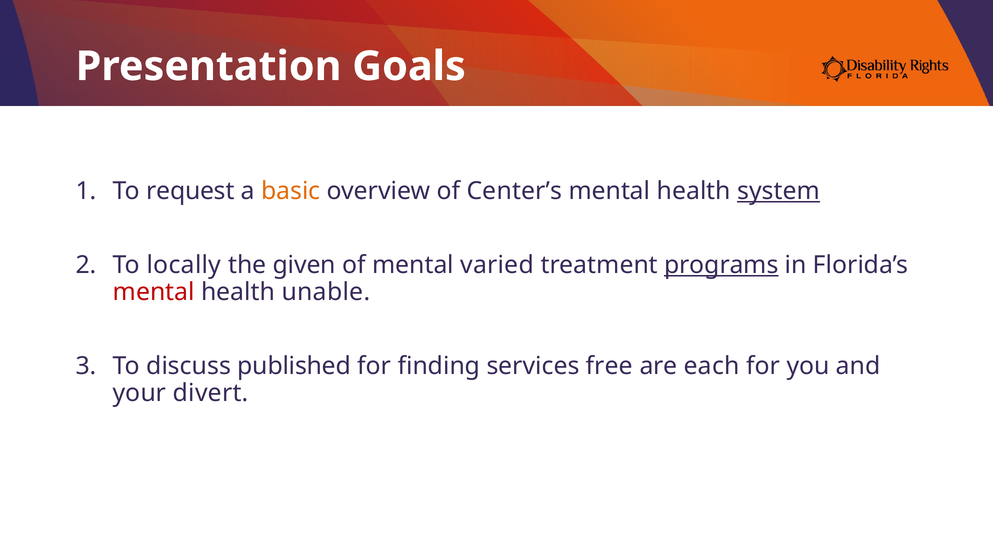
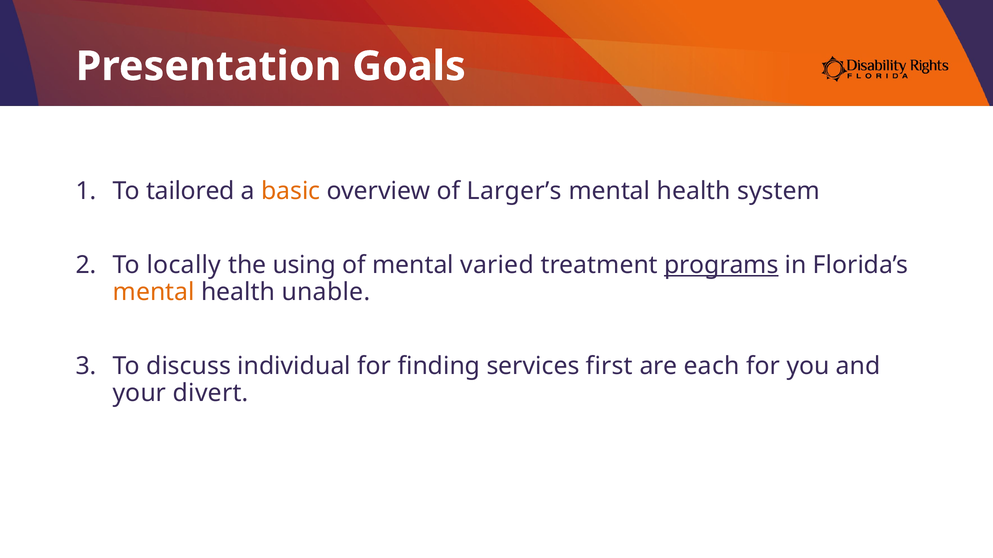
request: request -> tailored (190, 191)
Center’s: Center’s -> Larger’s (514, 191)
system underline: present -> none (778, 191)
given: given -> using (304, 265)
mental colour: red -> orange (154, 292)
published: published -> individual (294, 367)
free: free -> first (609, 367)
